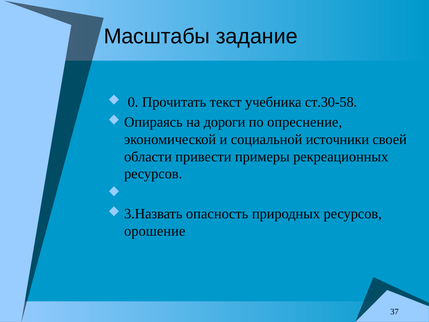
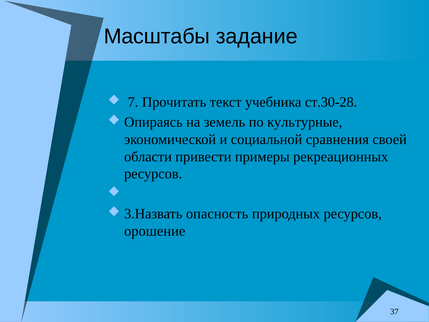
0: 0 -> 7 (133, 102)
ст.30-58: ст.30-58 -> ст.30-28 (331, 102)
дороги: дороги -> земель (224, 122)
опреснение: опреснение -> культурные (305, 122)
источники: источники -> сравнения (337, 139)
